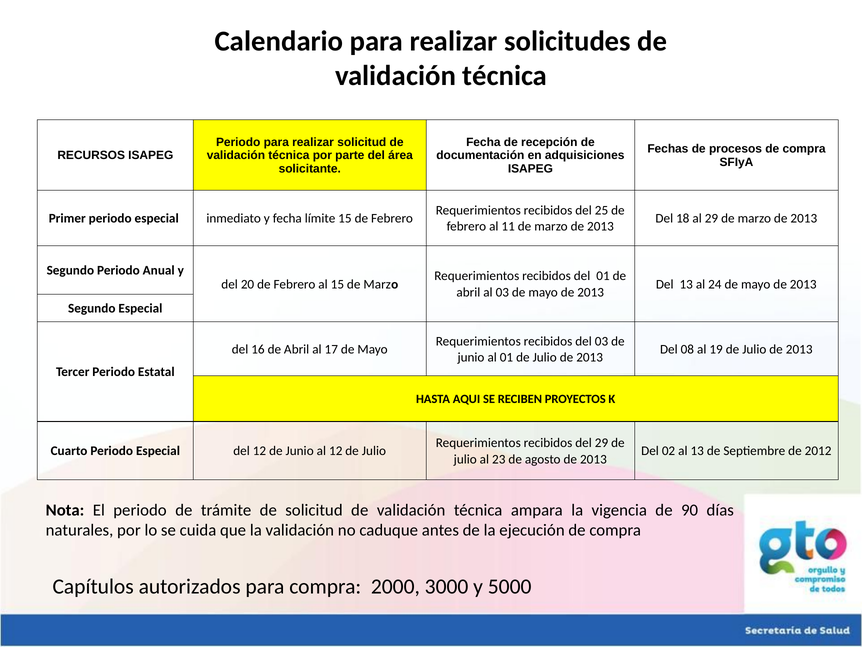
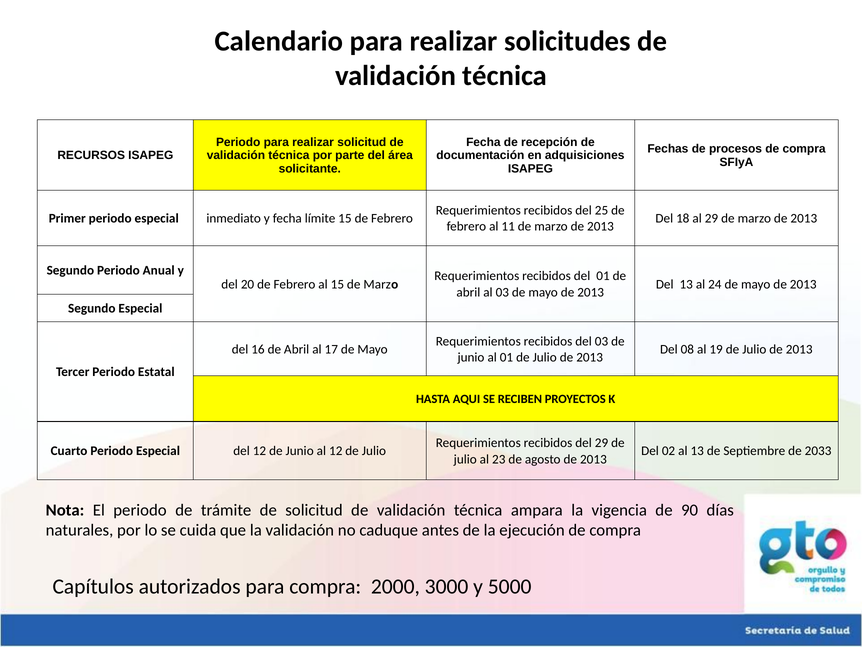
2012: 2012 -> 2033 (818, 451)
